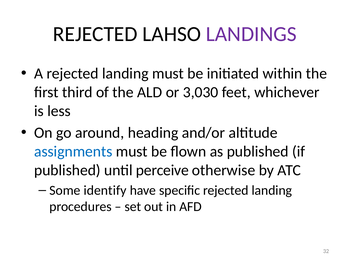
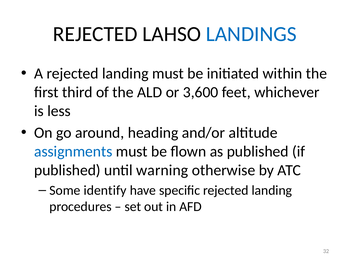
LANDINGS colour: purple -> blue (251, 34)
3,030: 3,030 -> 3,600 (201, 92)
perceive: perceive -> warning (162, 170)
